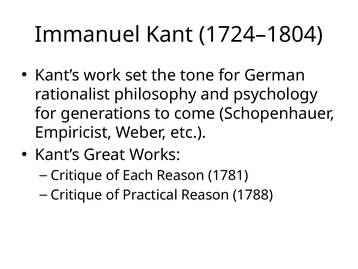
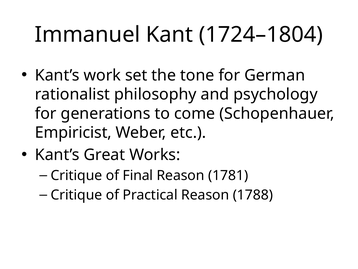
Each: Each -> Final (138, 175)
